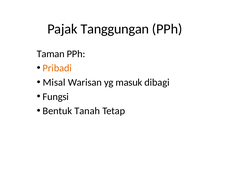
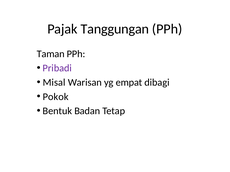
Pribadi colour: orange -> purple (57, 68)
masuk: masuk -> empat (129, 83)
Fungsi: Fungsi -> Pokok (56, 97)
Tanah: Tanah -> Badan (87, 111)
